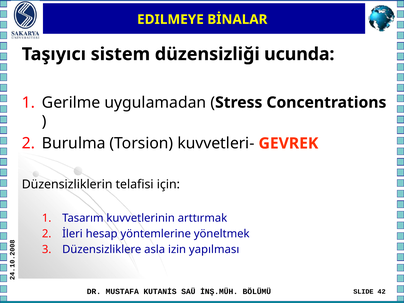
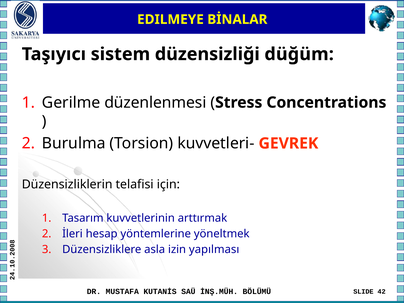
ucunda: ucunda -> düğüm (299, 54)
uygulamadan: uygulamadan -> düzenlenmesi (155, 103)
